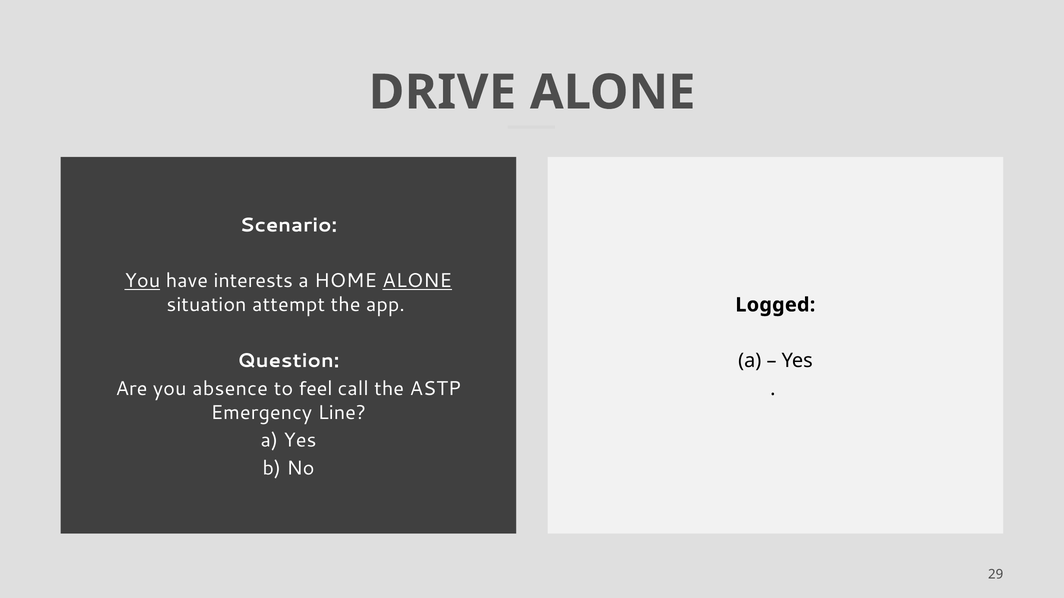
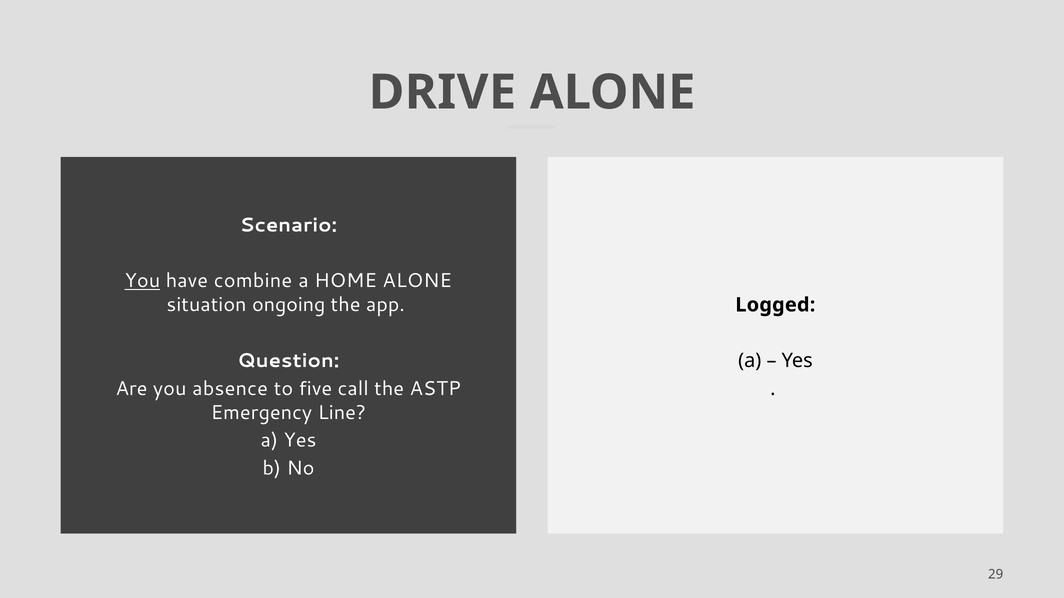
interests: interests -> combine (253, 281)
ALONE underline: present -> none (417, 281)
attempt: attempt -> ongoing (289, 305)
feel: feel -> five (315, 389)
